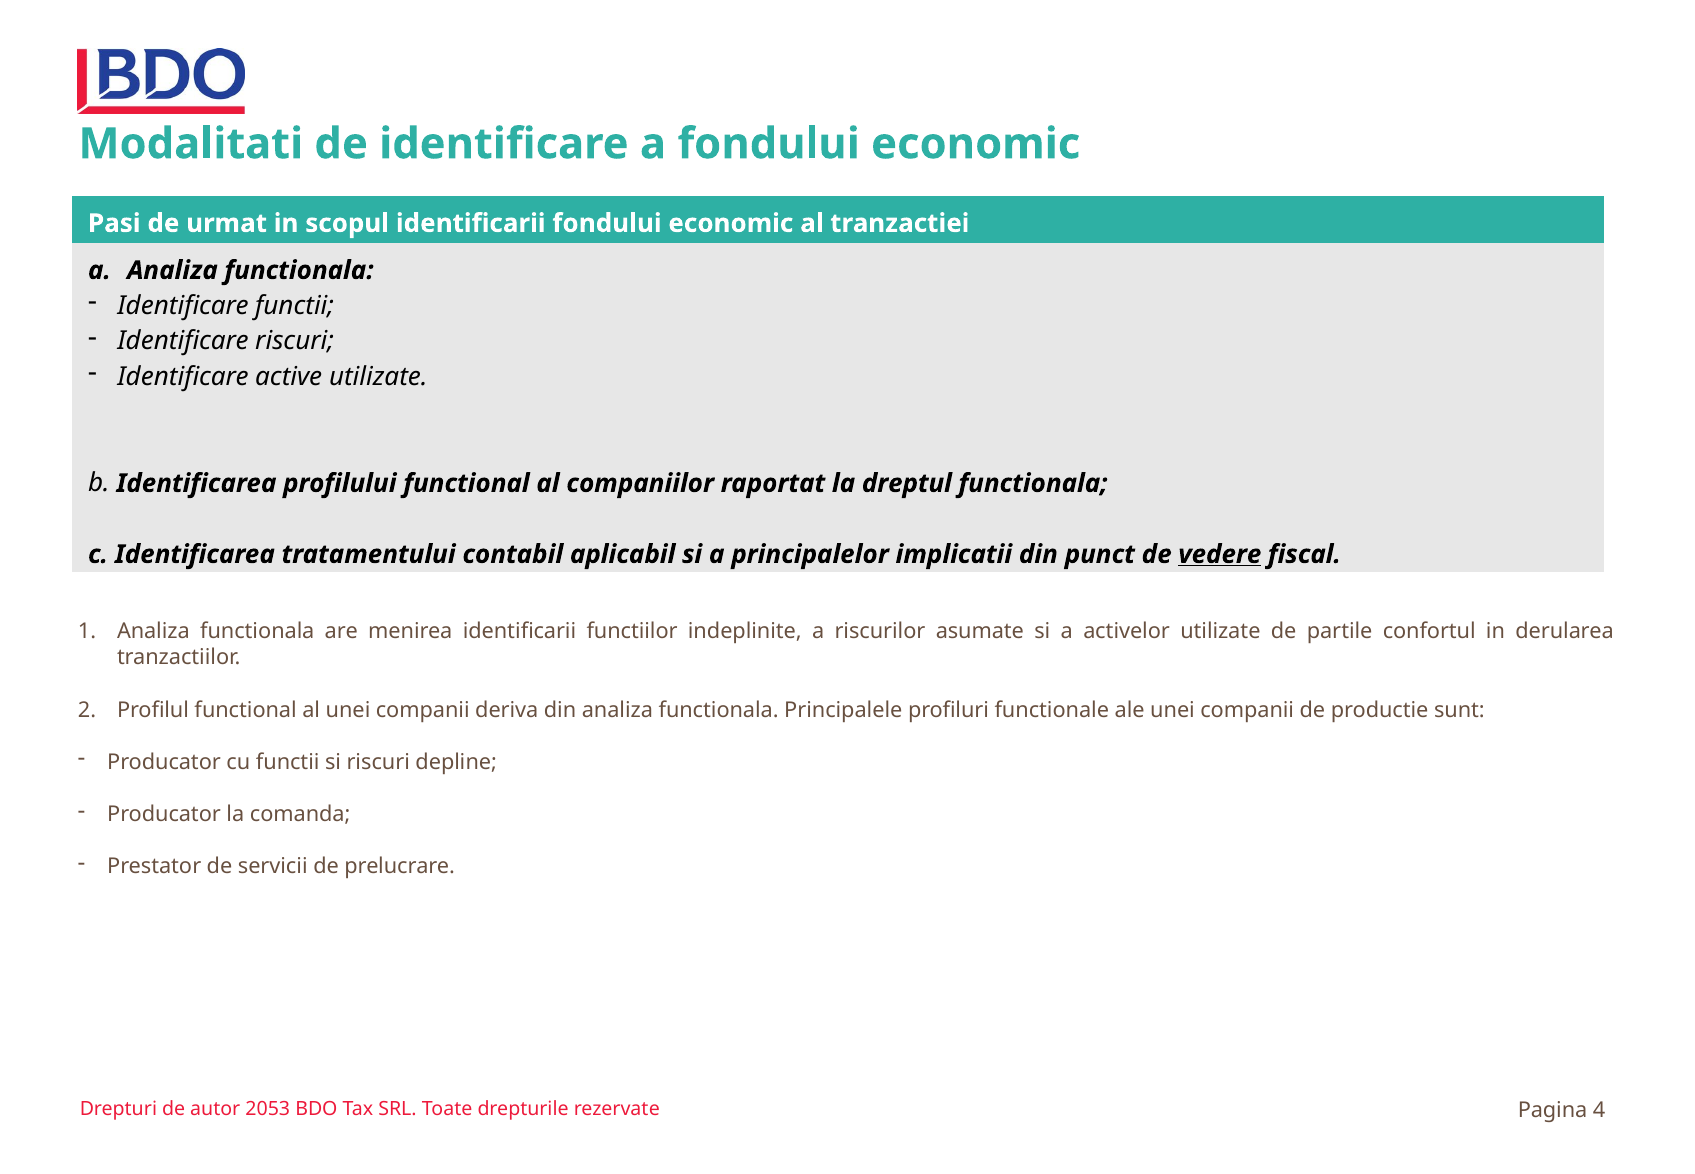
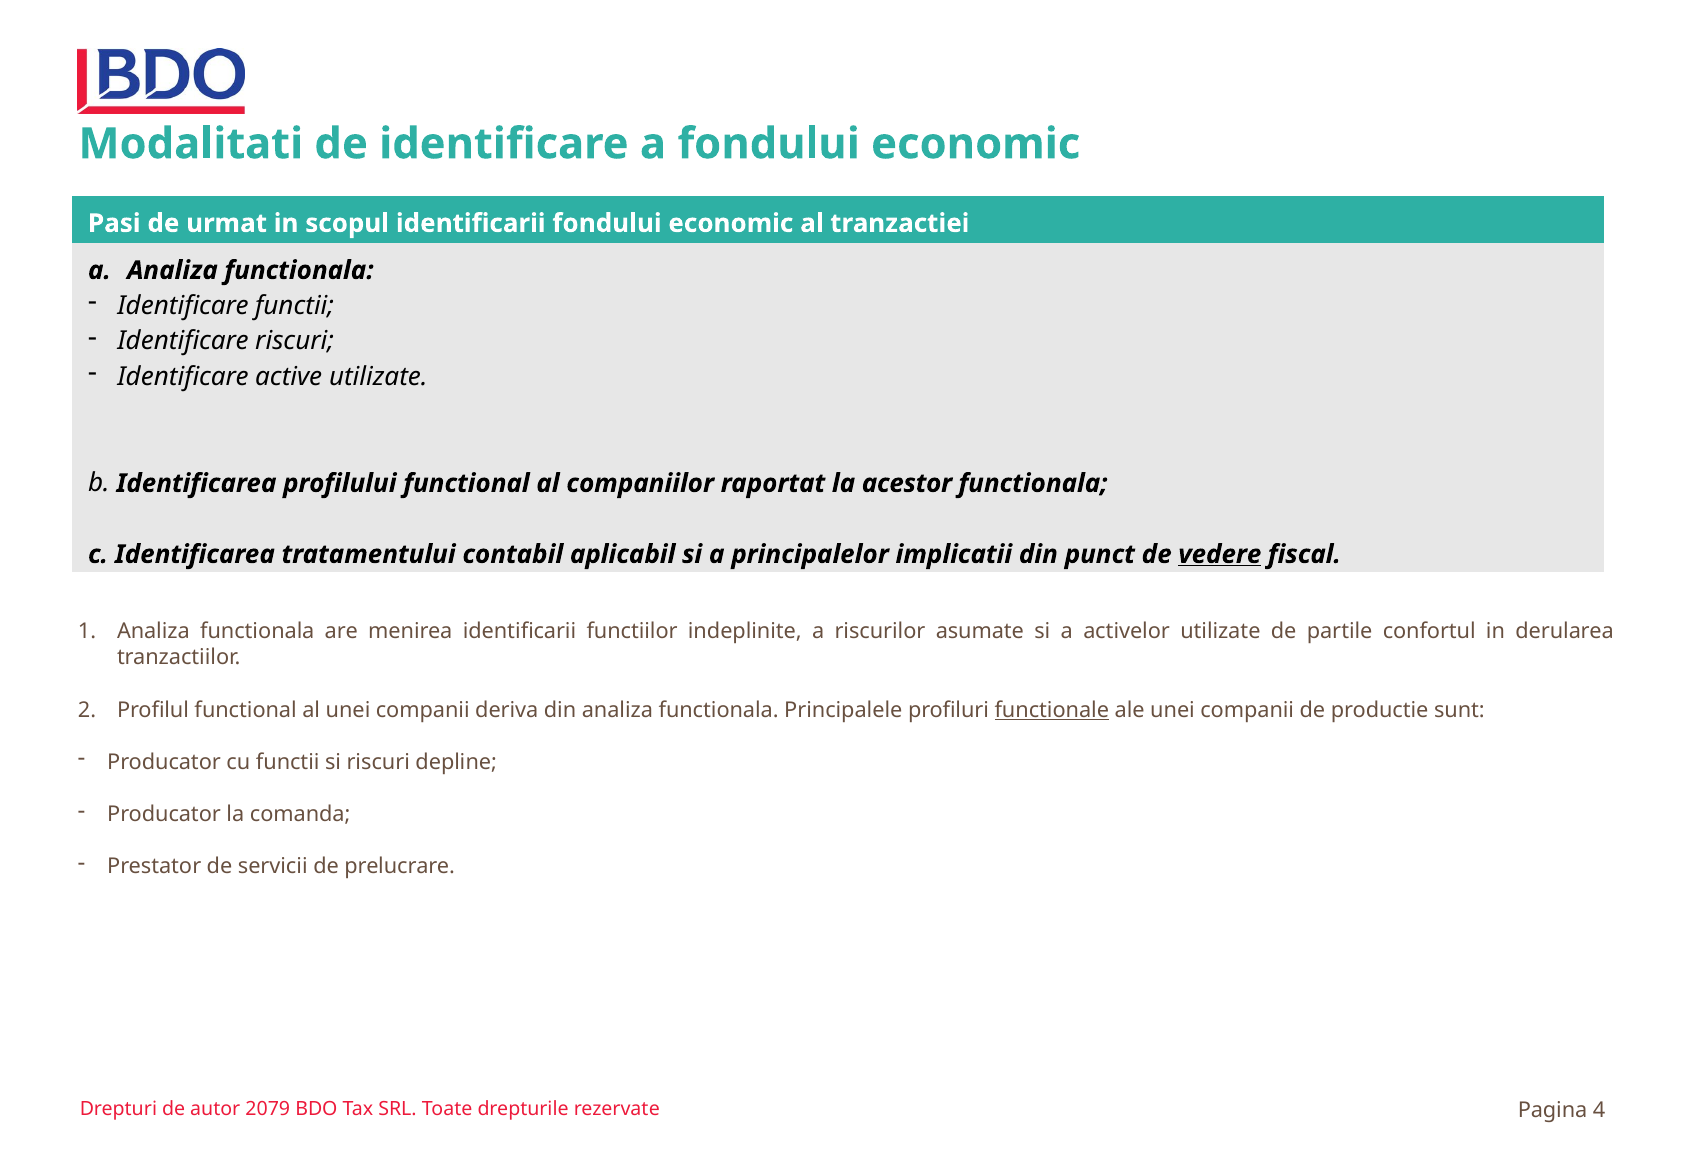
dreptul: dreptul -> acestor (907, 483)
functionale underline: none -> present (1052, 710)
2053: 2053 -> 2079 (268, 1108)
